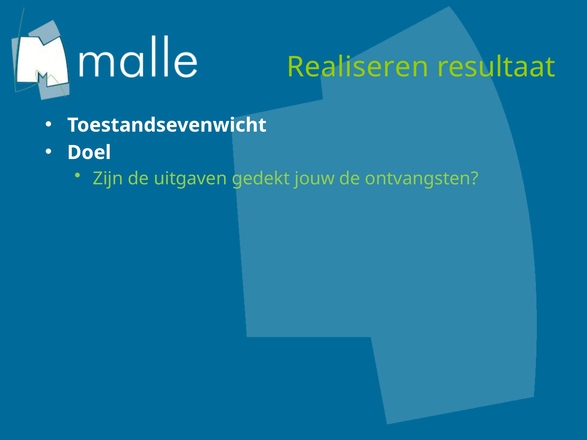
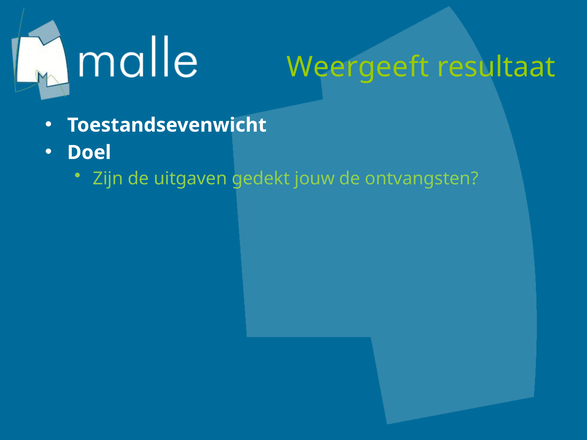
Realiseren: Realiseren -> Weergeeft (358, 67)
